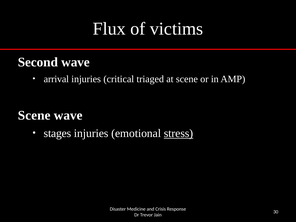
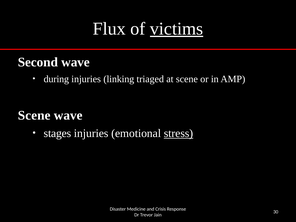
victims underline: none -> present (177, 29)
arrival: arrival -> during (56, 79)
critical: critical -> linking (119, 79)
